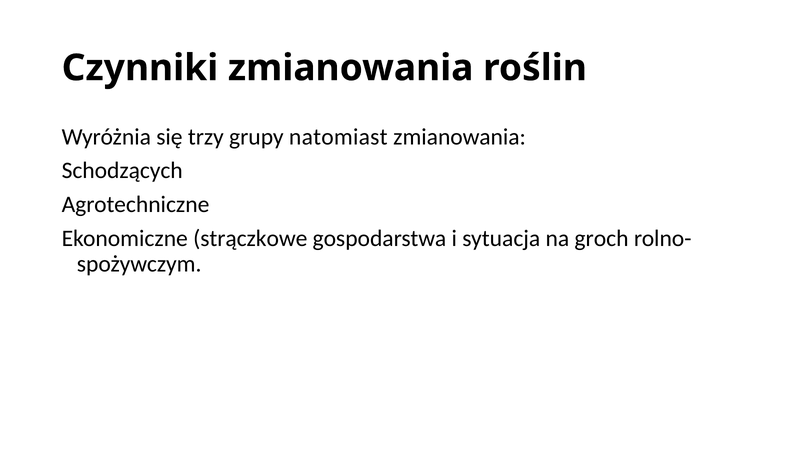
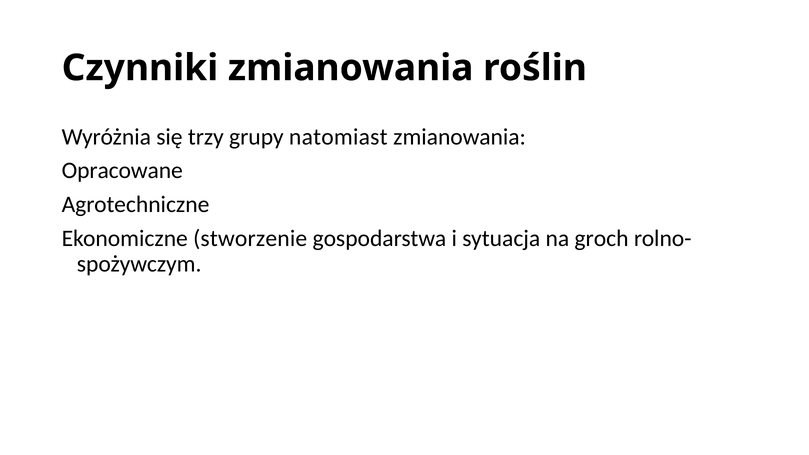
Schodzących: Schodzących -> Opracowane (122, 171)
strączkowe: strączkowe -> stworzenie (250, 239)
